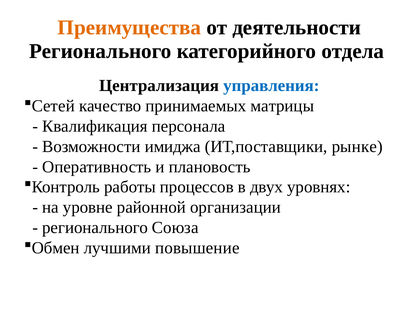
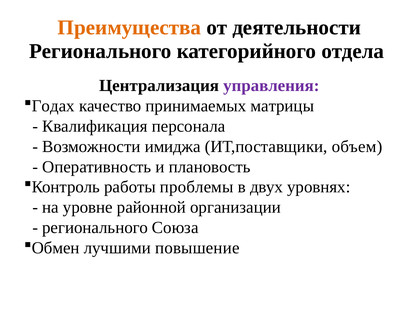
управления colour: blue -> purple (271, 86)
Сетей: Сетей -> Годах (53, 106)
рынке: рынке -> объем (357, 147)
процессов: процессов -> проблемы (197, 187)
